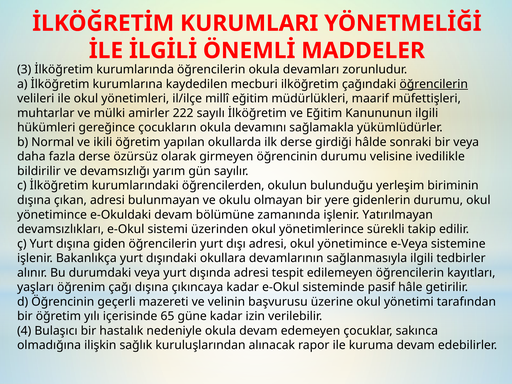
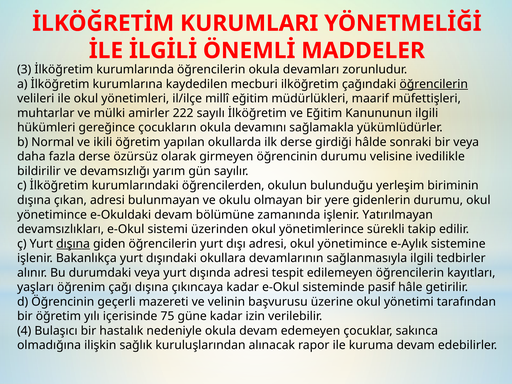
dışına underline: none -> present (73, 244)
e-Veya: e-Veya -> e-Aylık (409, 244)
65: 65 -> 75 (167, 316)
